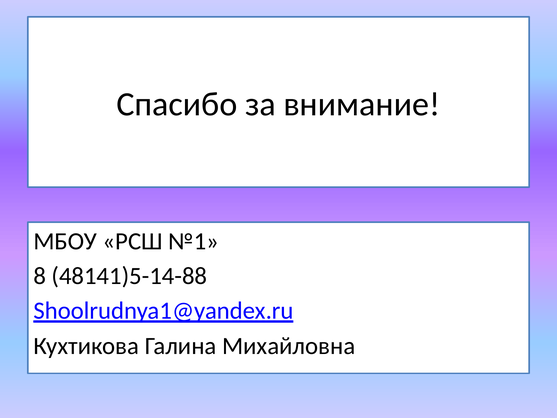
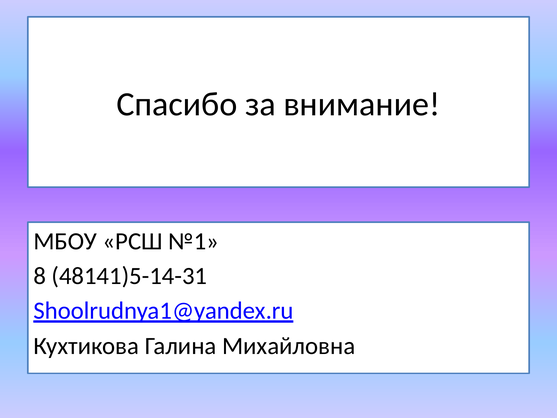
48141)5-14-88: 48141)5-14-88 -> 48141)5-14-31 (129, 276)
